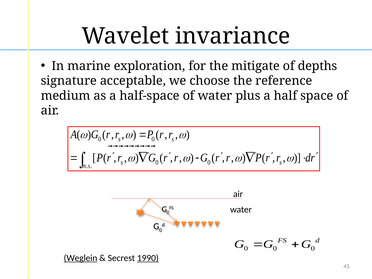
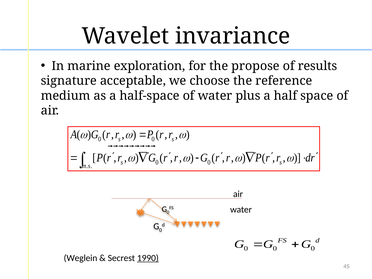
mitigate: mitigate -> propose (256, 66)
depths: depths -> results (318, 66)
Weglein underline: present -> none (81, 258)
